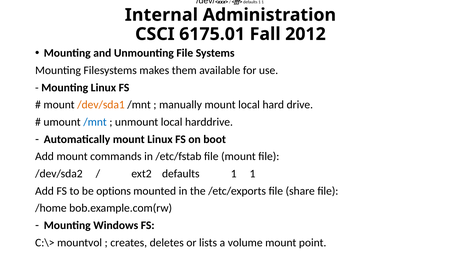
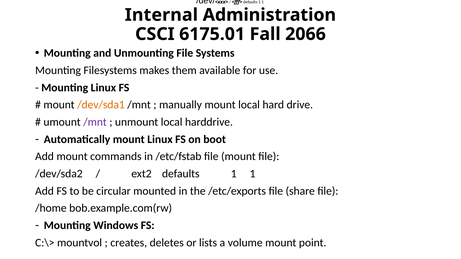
2012: 2012 -> 2066 (305, 34)
/mnt colour: blue -> purple (95, 122)
options: options -> circular (114, 191)
